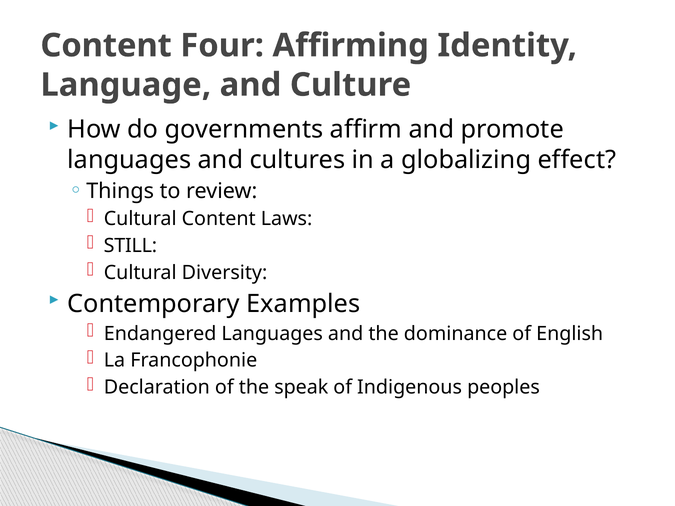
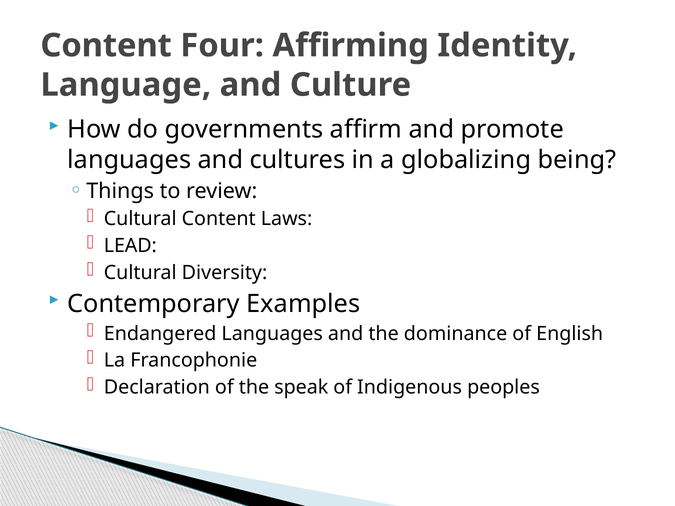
effect: effect -> being (577, 160)
STILL: STILL -> LEAD (130, 246)
